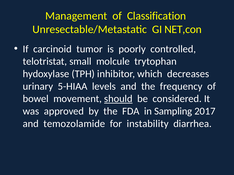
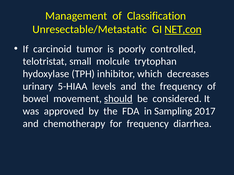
NET,con underline: none -> present (183, 29)
temozolamide: temozolamide -> chemotherapy (74, 124)
for instability: instability -> frequency (148, 124)
